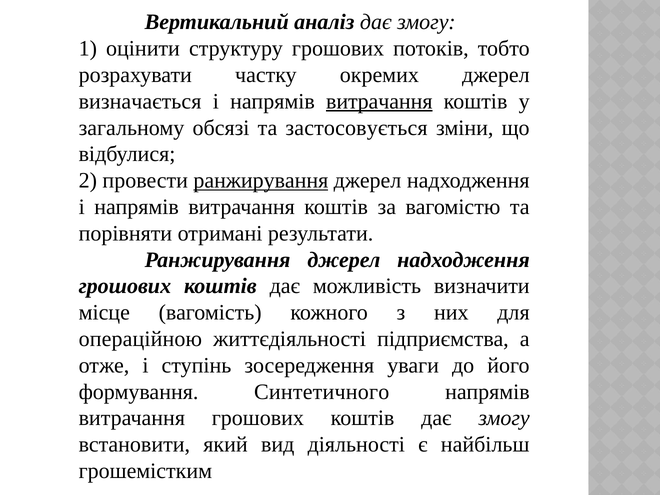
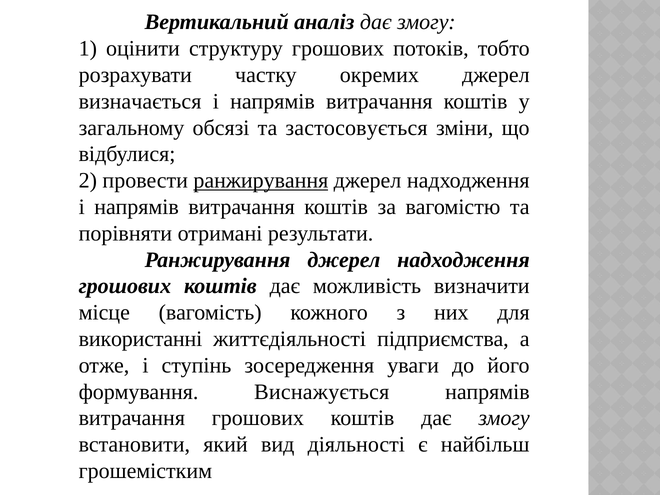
витрачання underline: present -> none (379, 101)
операційною: операційною -> використанні (140, 339)
Синтетичного: Синтетичного -> Виснажується (322, 392)
